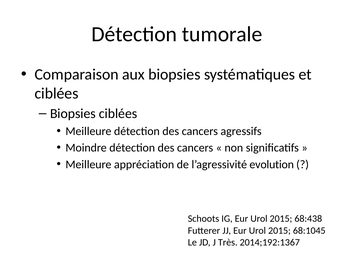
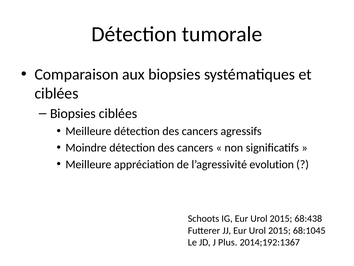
Très: Très -> Plus (228, 242)
